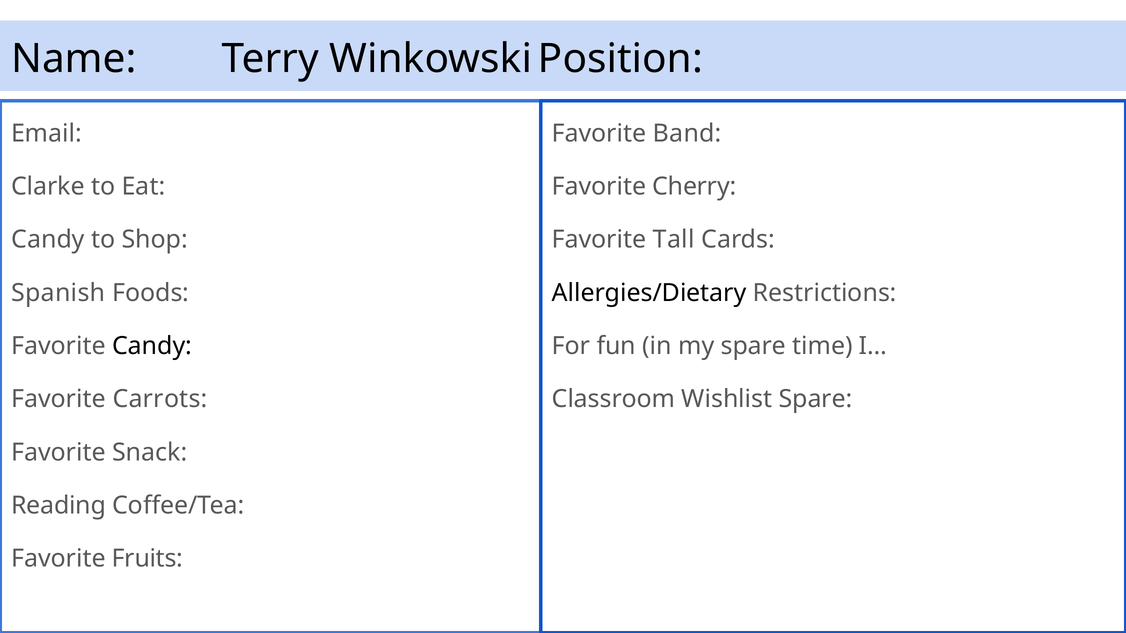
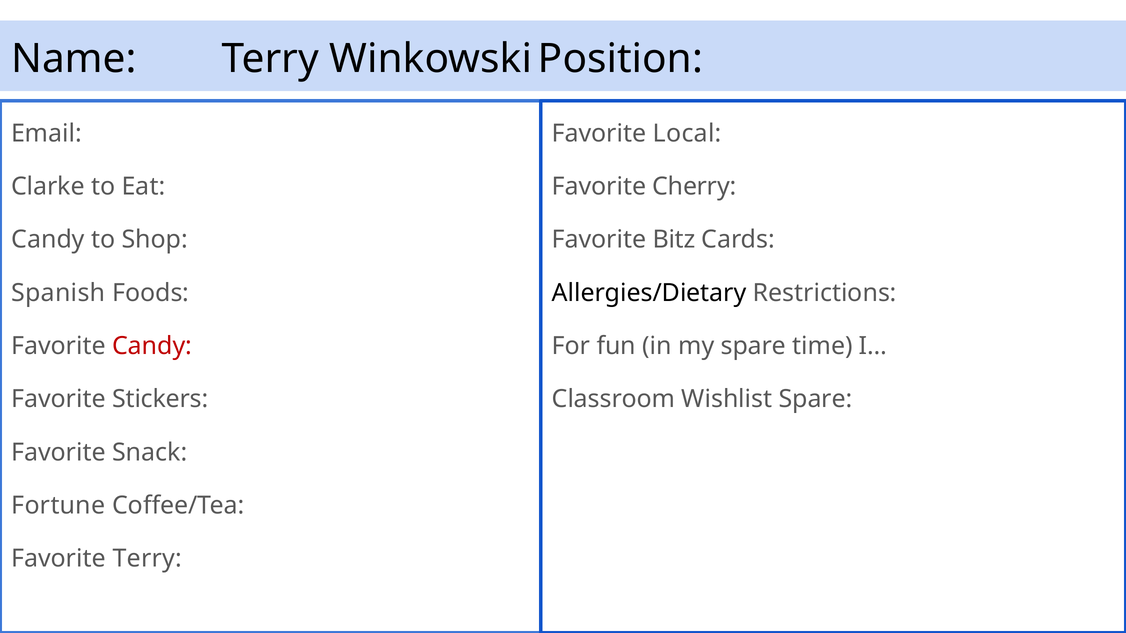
Band: Band -> Local (687, 133)
Tall: Tall -> Bitz (674, 240)
Candy colour: black -> red (152, 346)
Carrots: Carrots -> Stickers (160, 399)
Reading: Reading -> Fortune (58, 506)
Favorite Fruits: Fruits -> Terry (147, 559)
